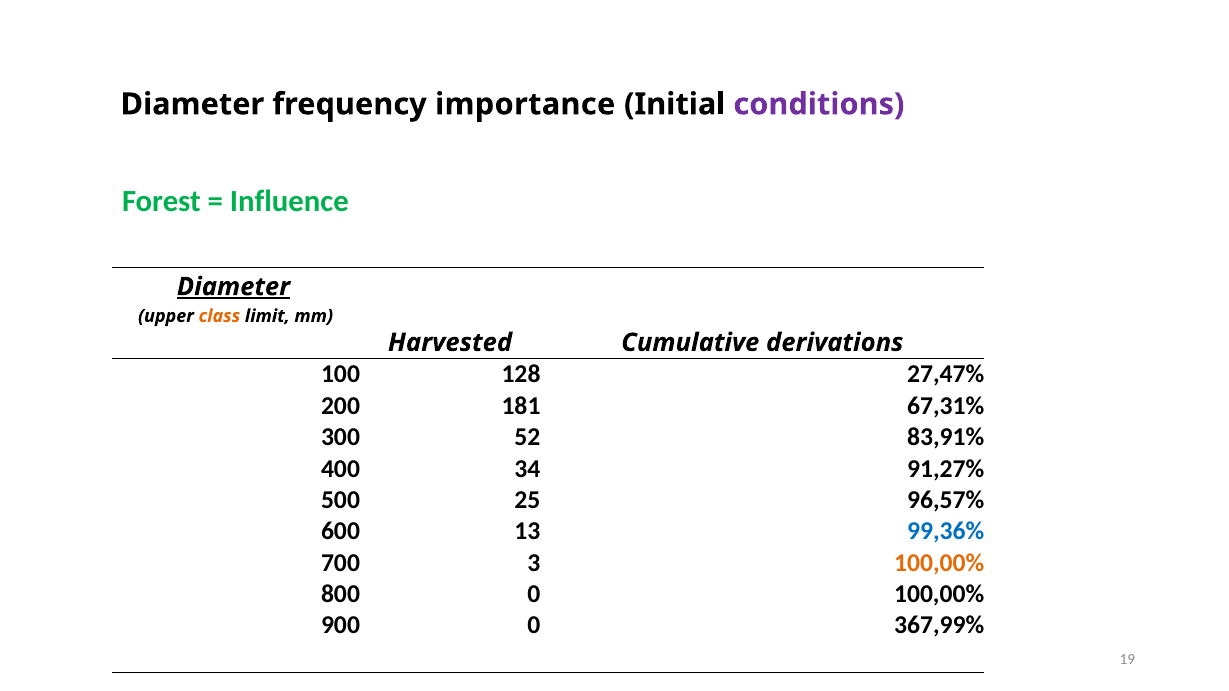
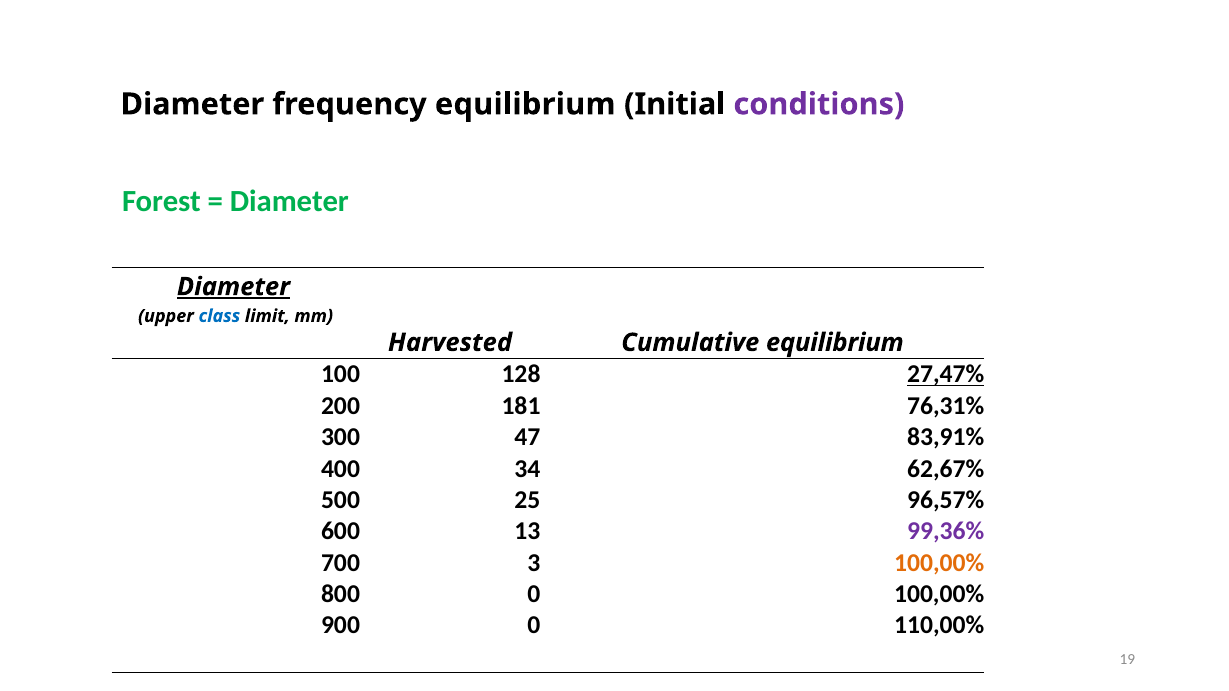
frequency importance: importance -> equilibrium (525, 104)
Influence: Influence -> Diameter (289, 201)
class colour: orange -> blue (219, 316)
Cumulative derivations: derivations -> equilibrium (835, 343)
27,47% underline: none -> present (946, 375)
67,31%: 67,31% -> 76,31% (946, 406)
52: 52 -> 47 (527, 437)
91,27%: 91,27% -> 62,67% (946, 469)
99,36% colour: blue -> purple (946, 532)
367,99%: 367,99% -> 110,00% (939, 626)
